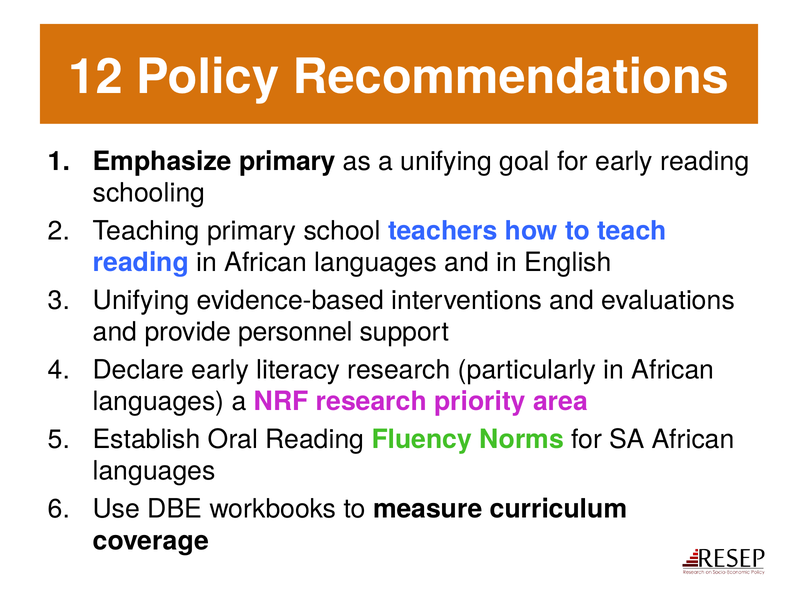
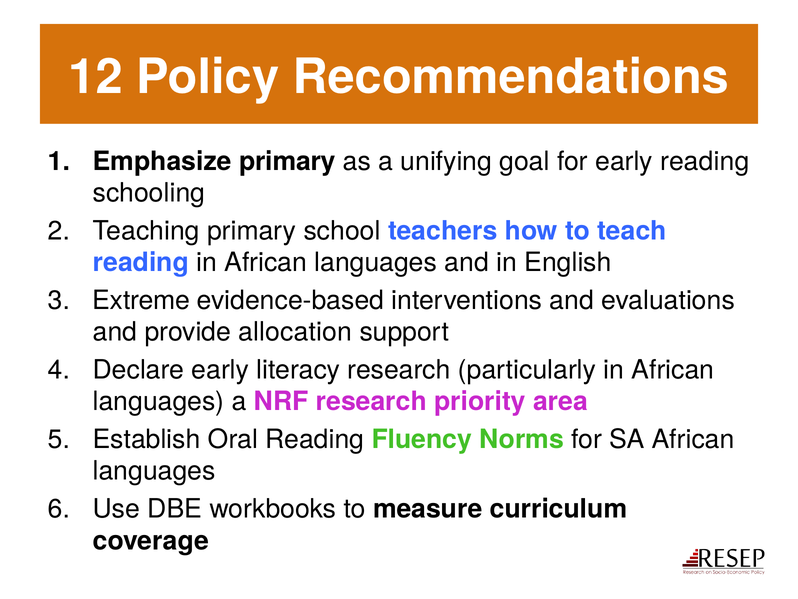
Unifying: Unifying -> Extreme (141, 300)
personnel: personnel -> allocation (295, 332)
